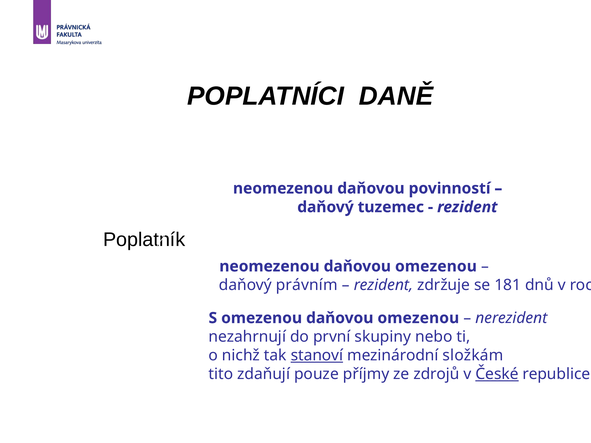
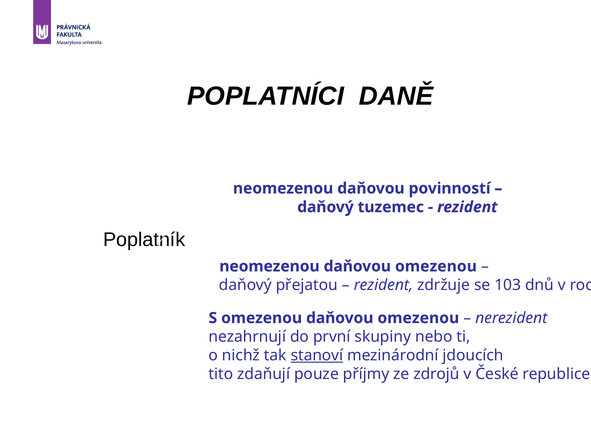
právním: právním -> přejatou (307, 285)
181: 181 -> 103 (508, 285)
složkám: složkám -> jdoucích (473, 356)
České underline: present -> none (497, 374)
